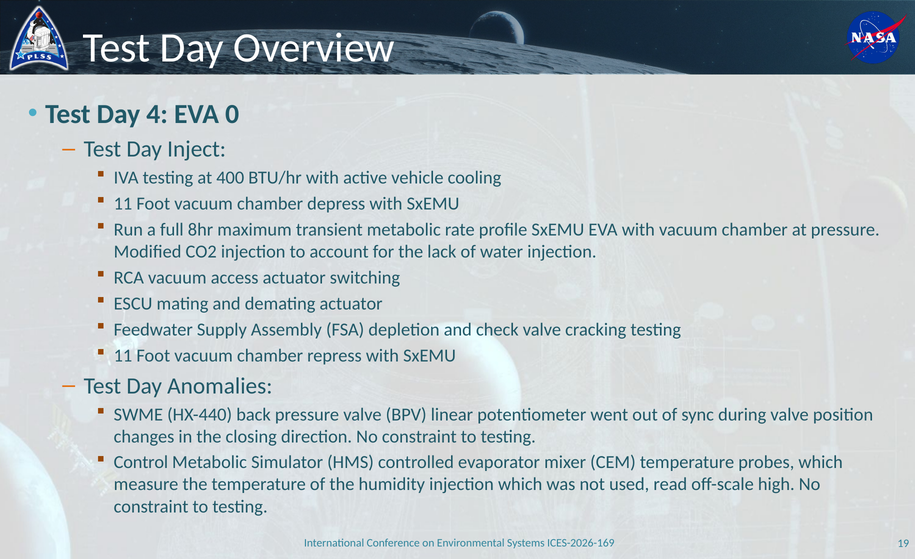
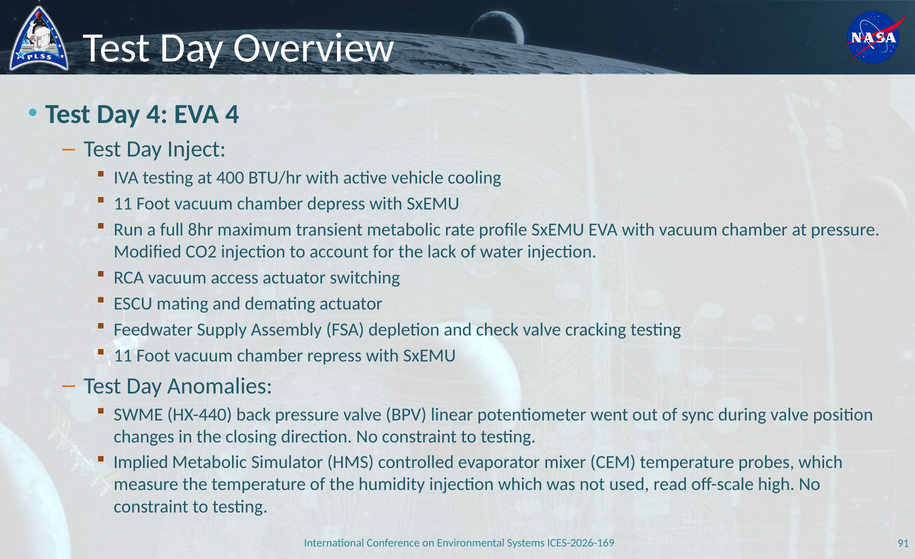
EVA 0: 0 -> 4 (232, 114)
Control: Control -> Implied (141, 463)
19: 19 -> 91 (903, 544)
